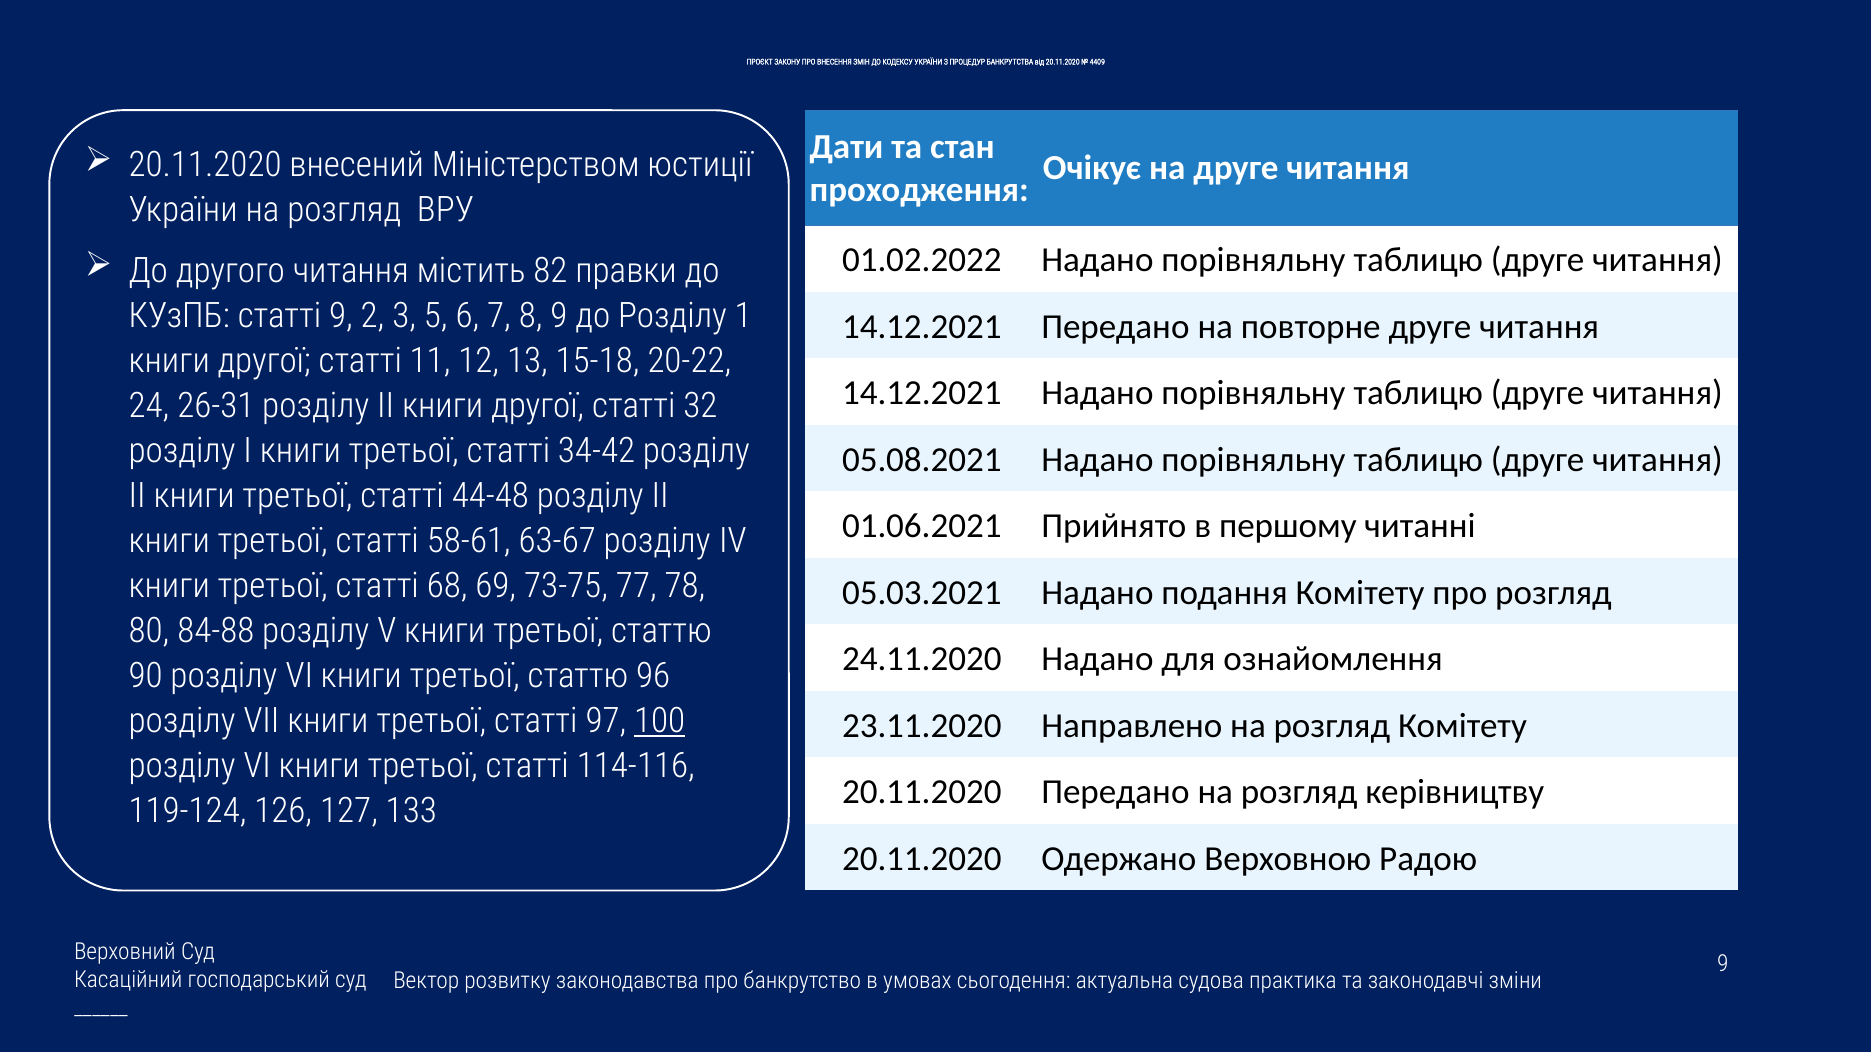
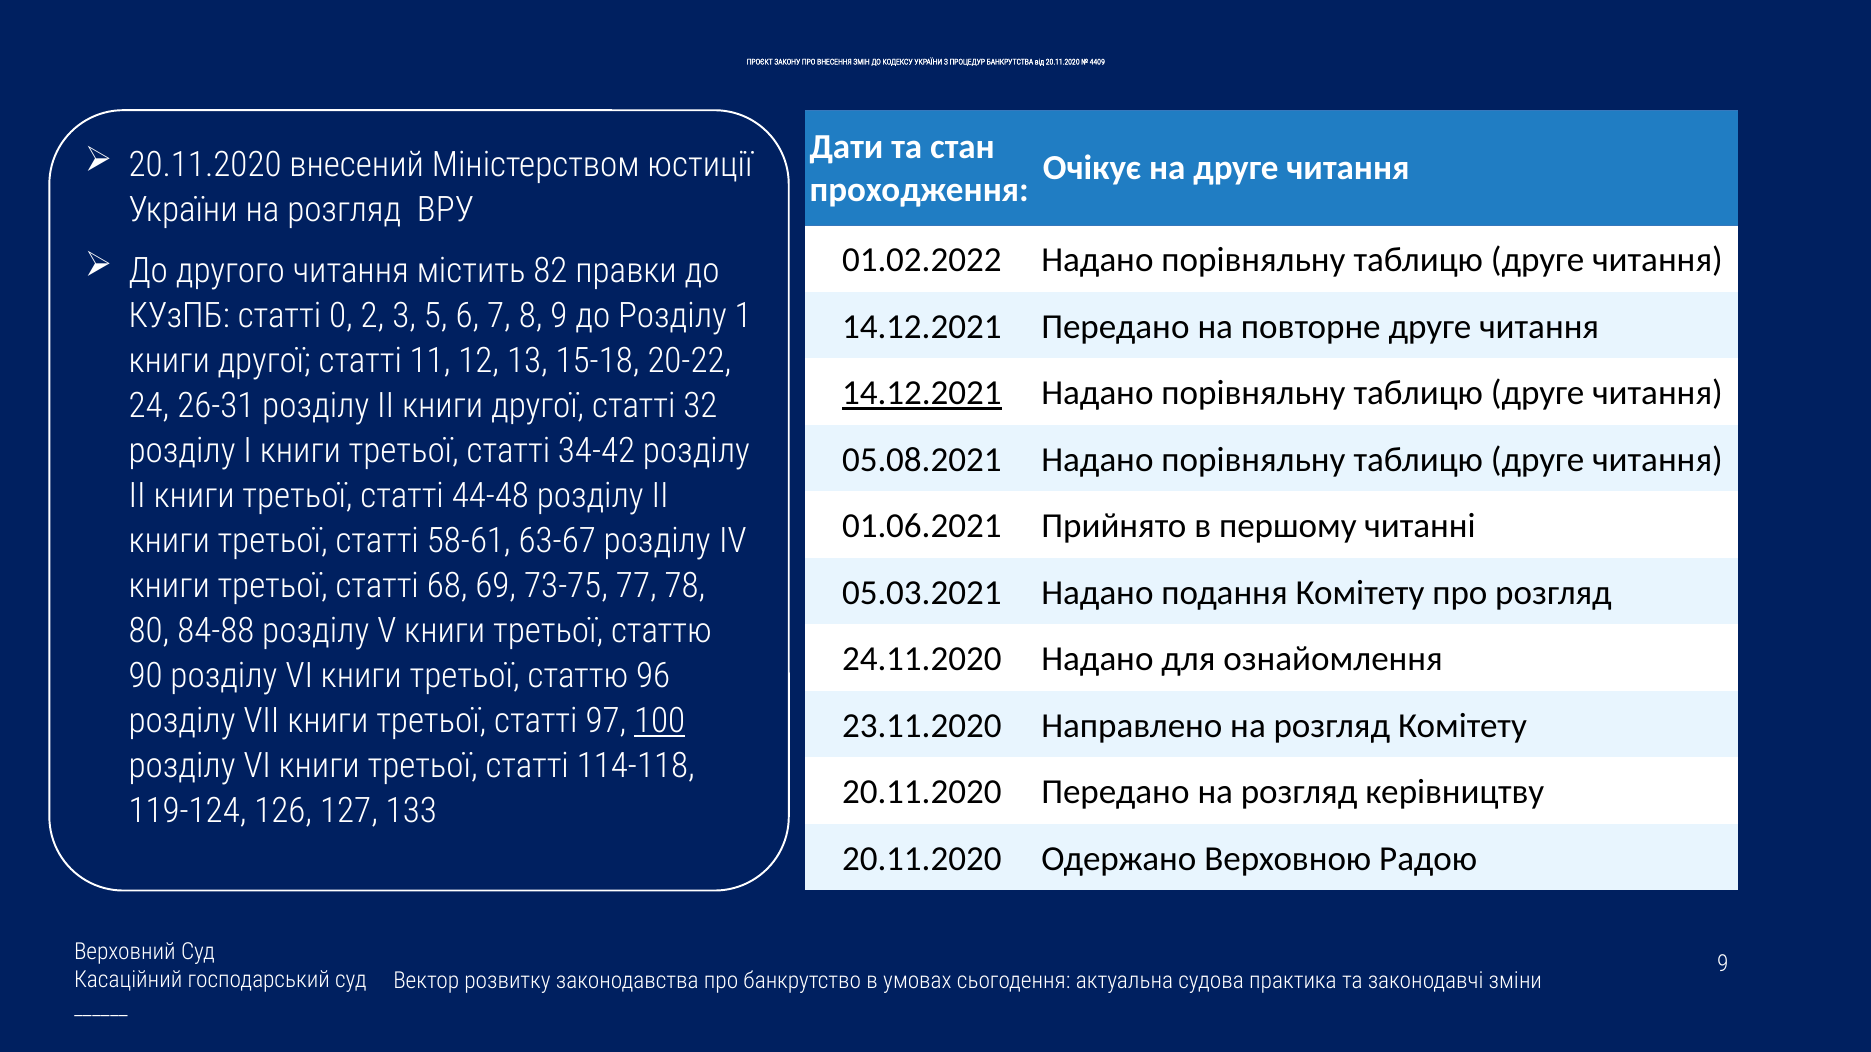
статті 9: 9 -> 0 (341, 316)
14.12.2021 underline: none -> present (922, 394)
114-116: 114-116 -> 114-118 (636, 766)
